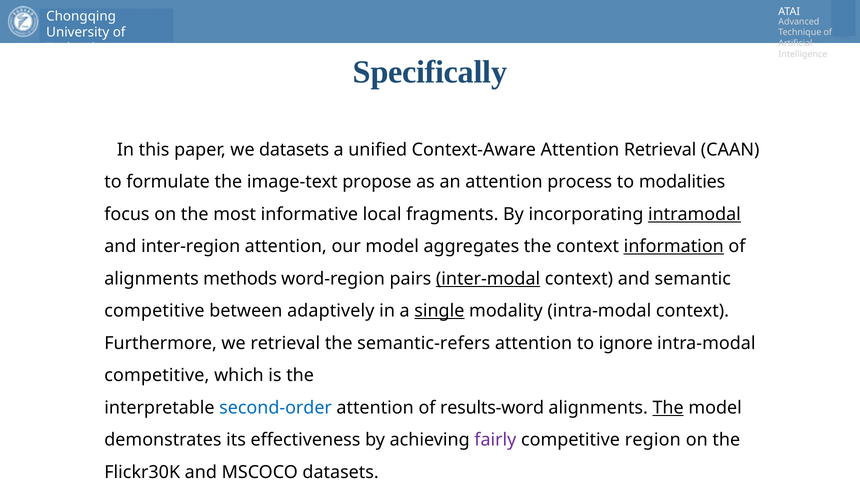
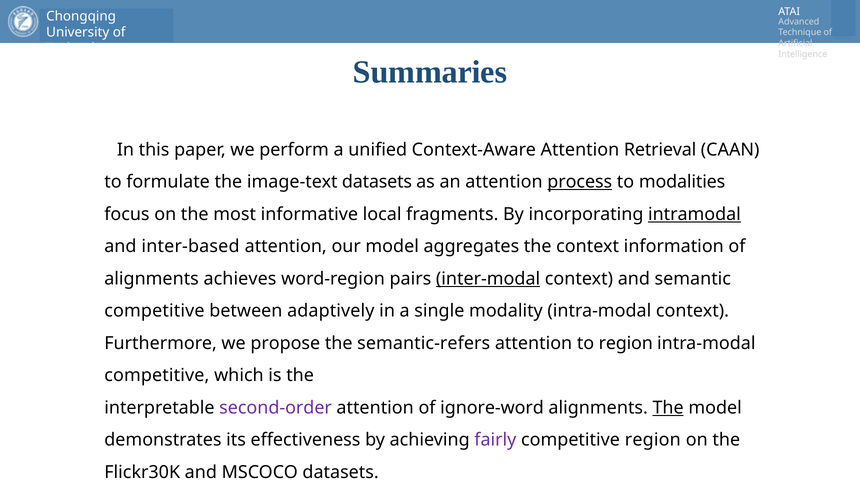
Specifically: Specifically -> Summaries (430, 72)
we datasets: datasets -> perform (294, 150)
image-text propose: propose -> datasets (377, 182)
process underline: none -> present (580, 182)
inter-region: inter-region -> inter-based (191, 246)
information underline: present -> none (674, 246)
methods: methods -> achieves (240, 279)
single underline: present -> none (439, 311)
we retrieval: retrieval -> propose (285, 343)
to ignore: ignore -> region (626, 343)
second-order colour: blue -> purple (276, 408)
results-word: results-word -> ignore-word (492, 408)
